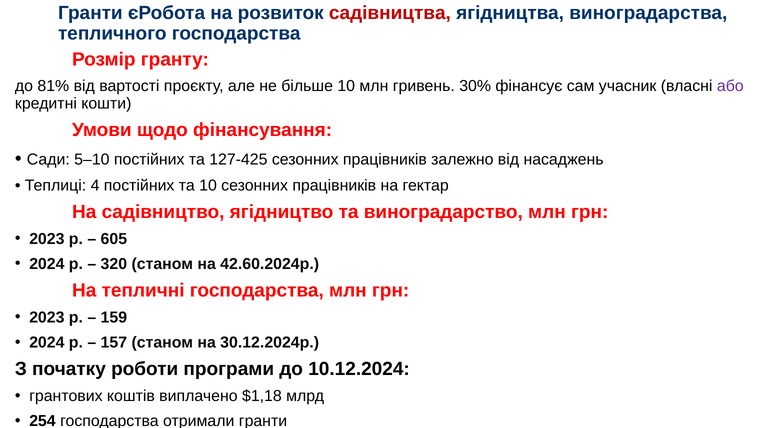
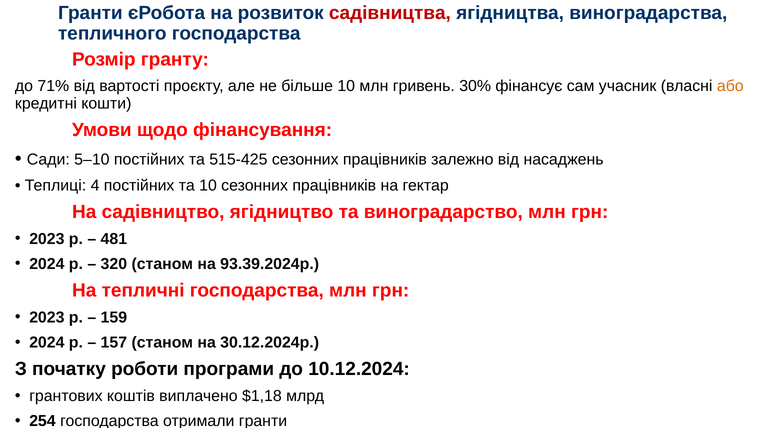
81%: 81% -> 71% (53, 86)
або colour: purple -> orange (730, 86)
127-425: 127-425 -> 515-425 (238, 160)
605: 605 -> 481 (114, 239)
42.60.2024р: 42.60.2024р -> 93.39.2024р (270, 264)
